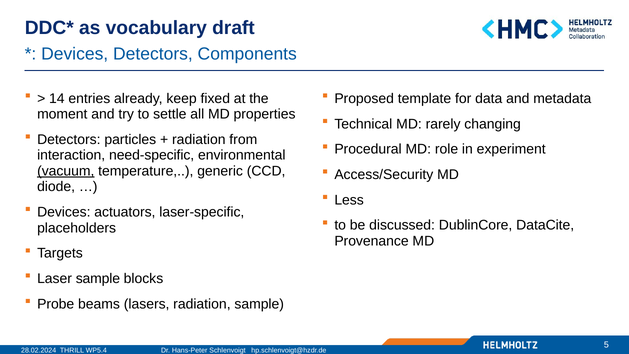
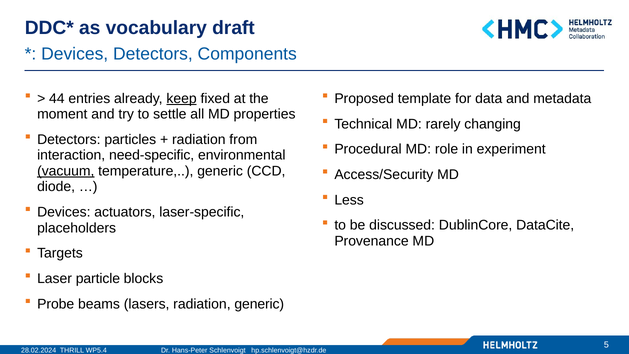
14: 14 -> 44 (57, 99)
keep underline: none -> present (182, 99)
Laser sample: sample -> particle (98, 278)
radiation sample: sample -> generic (259, 304)
